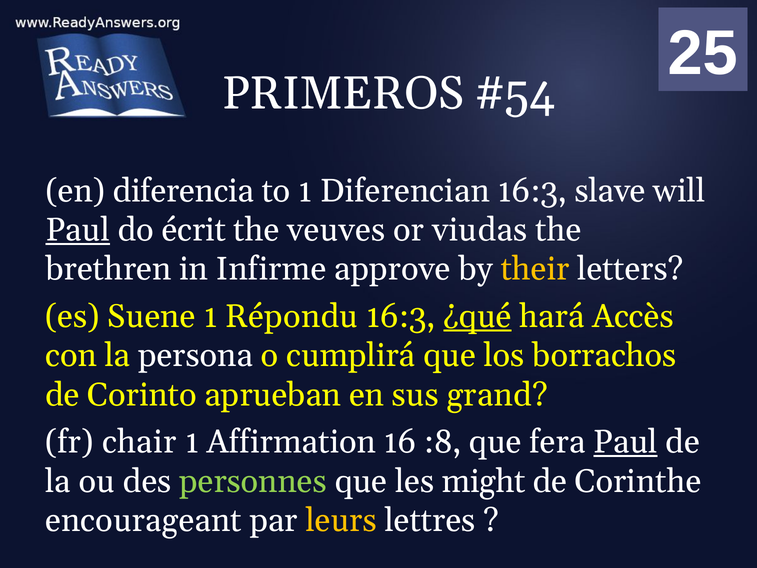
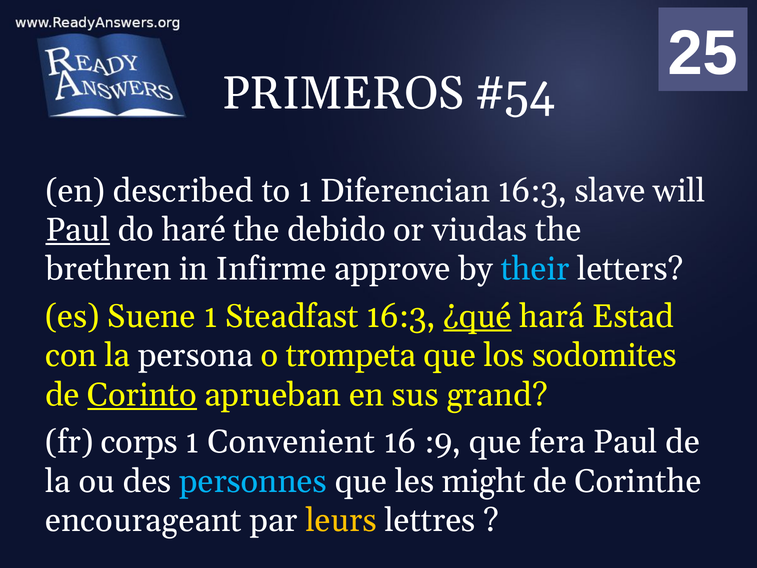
diferencia: diferencia -> described (183, 191)
écrit: écrit -> haré (194, 230)
veuves: veuves -> debido (336, 230)
their colour: yellow -> light blue (535, 269)
Répondu: Répondu -> Steadfast (292, 316)
Accès: Accès -> Estad (633, 316)
cumplirá: cumplirá -> trompeta (351, 355)
borrachos: borrachos -> sodomites (605, 355)
Corinto underline: none -> present (142, 395)
chair: chair -> corps (139, 442)
Affirmation: Affirmation -> Convenient (291, 442)
:8: :8 -> :9 (443, 442)
Paul underline: present -> none (625, 442)
personnes colour: light green -> light blue (253, 481)
